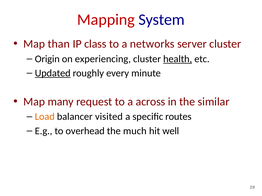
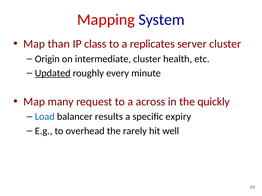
networks: networks -> replicates (152, 44)
experiencing: experiencing -> intermediate (103, 59)
health underline: present -> none (178, 59)
similar: similar -> quickly (214, 102)
Load colour: orange -> blue (45, 117)
visited: visited -> results (109, 117)
routes: routes -> expiry (178, 117)
much: much -> rarely (135, 131)
